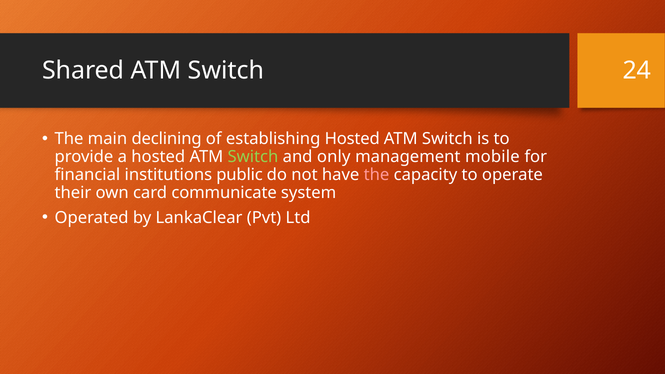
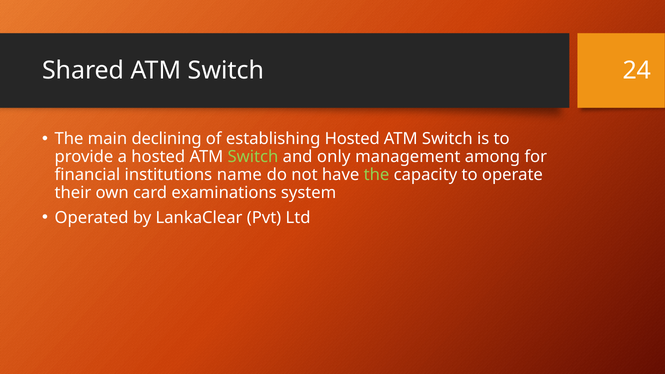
mobile: mobile -> among (492, 157)
public: public -> name (239, 175)
the colour: pink -> light green (377, 175)
communicate: communicate -> examinations (224, 193)
